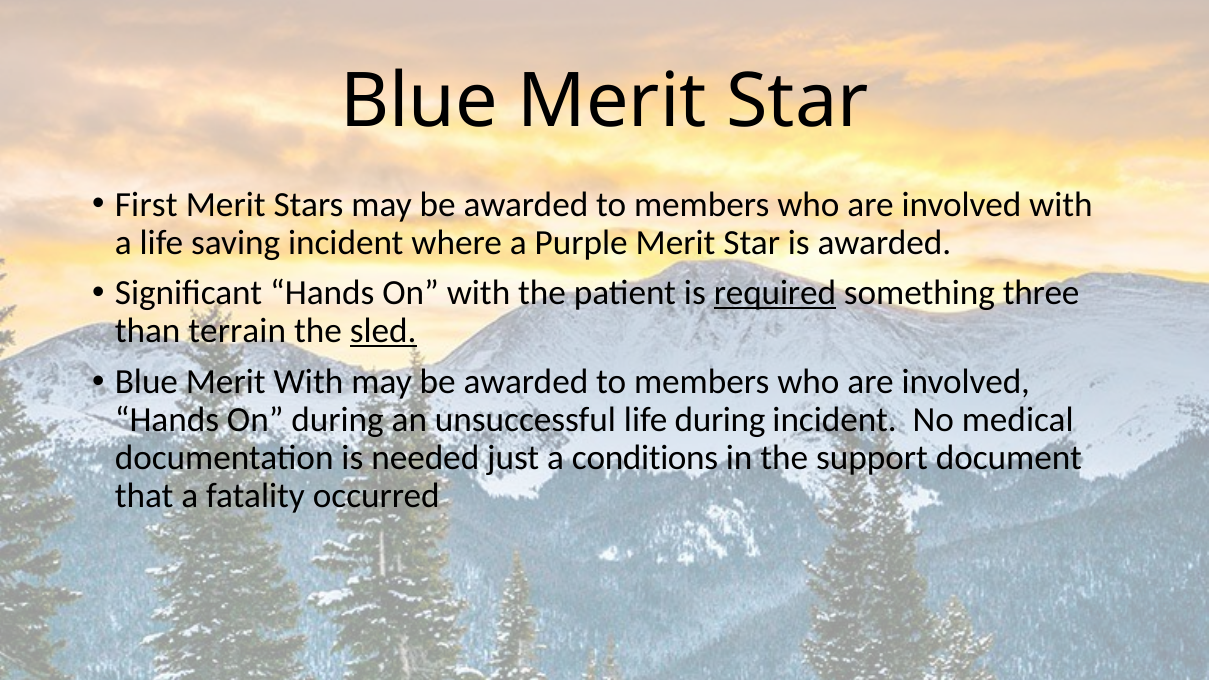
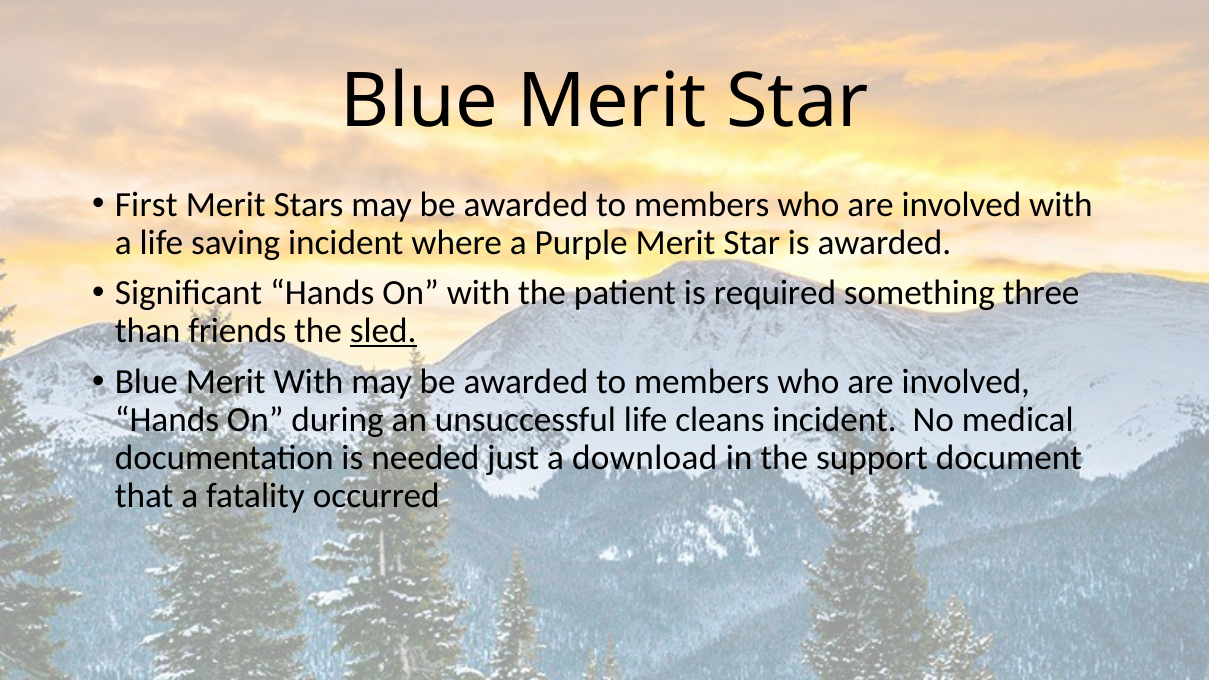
required underline: present -> none (775, 293)
terrain: terrain -> friends (237, 331)
life during: during -> cleans (720, 420)
conditions: conditions -> download (645, 458)
